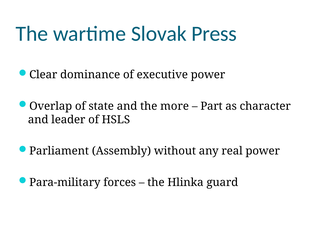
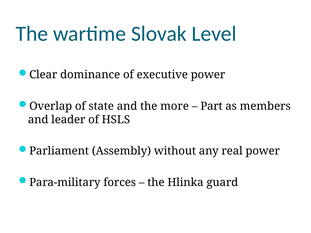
Press: Press -> Level (214, 34)
character: character -> members (265, 106)
